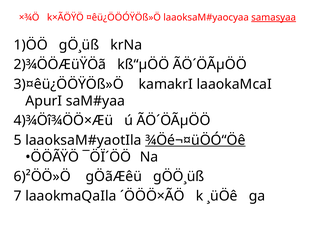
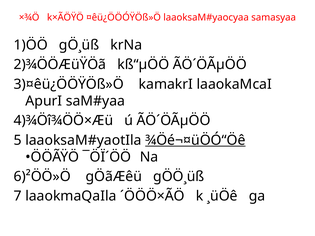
samasyaa underline: present -> none (274, 17)
